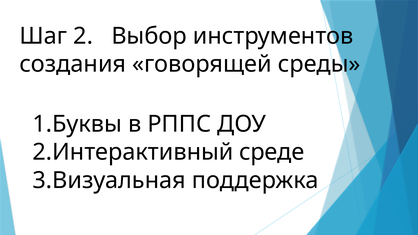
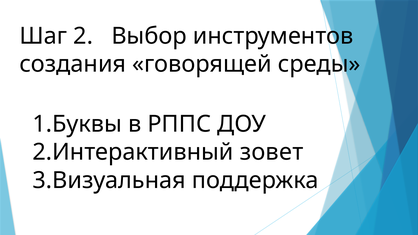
среде: среде -> зовет (272, 152)
